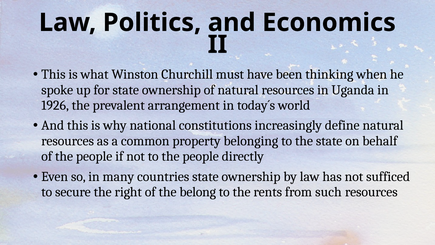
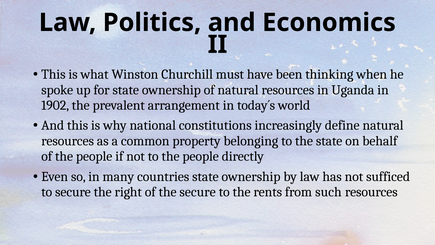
1926: 1926 -> 1902 (55, 105)
the belong: belong -> secure (198, 192)
